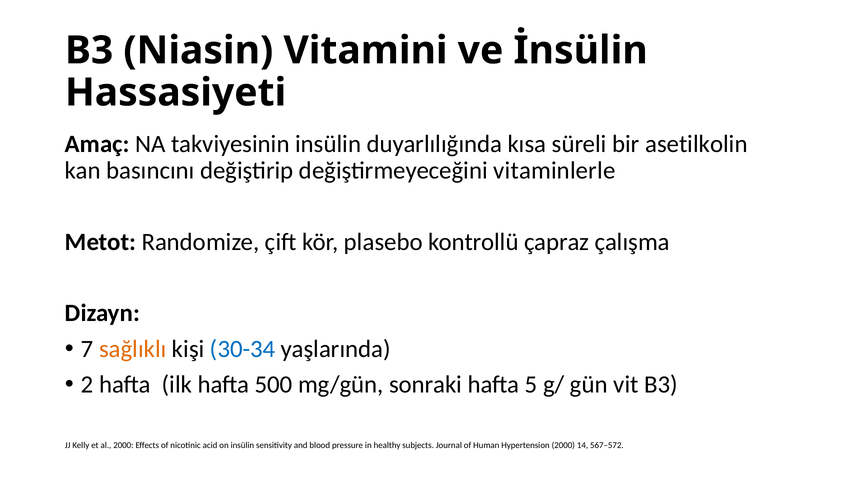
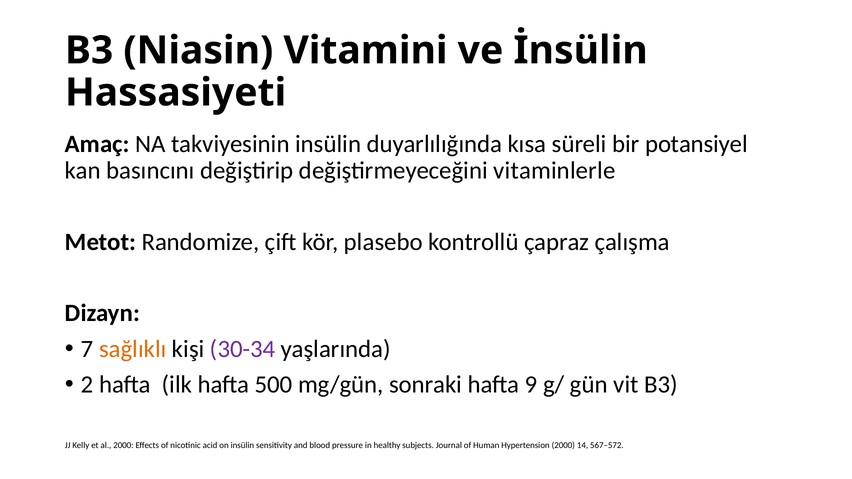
asetilkolin: asetilkolin -> potansiyel (696, 144)
30-34 colour: blue -> purple (243, 349)
5: 5 -> 9 (531, 385)
